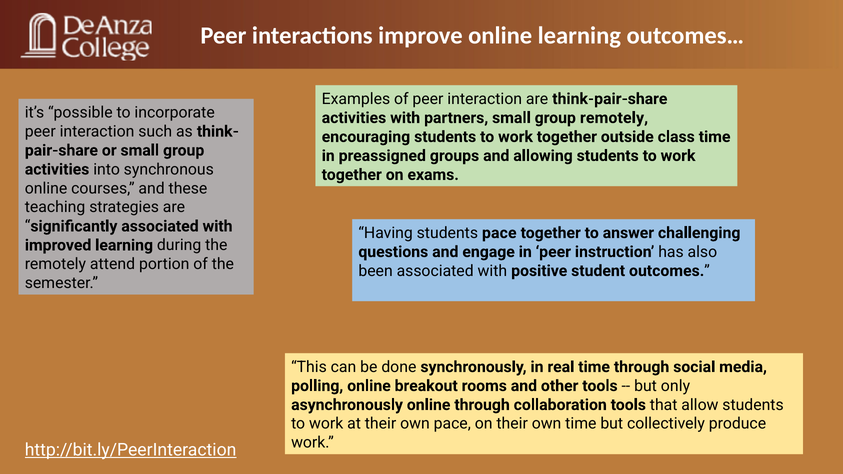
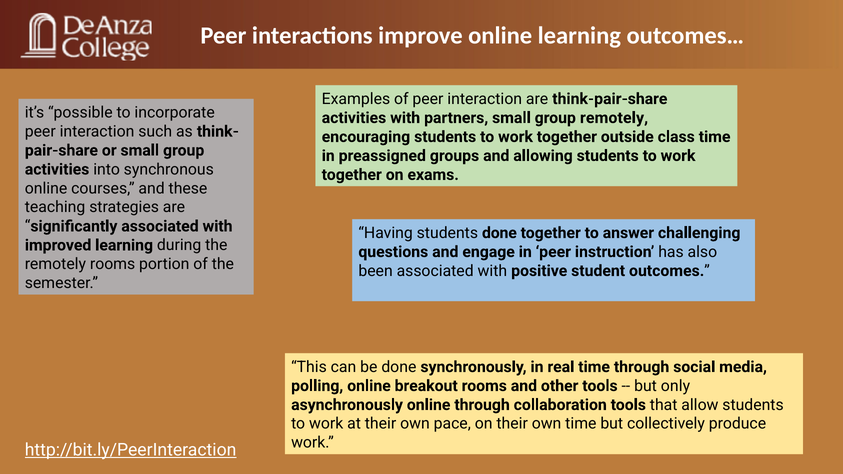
students pace: pace -> done (499, 233)
remotely attend: attend -> rooms (113, 264)
